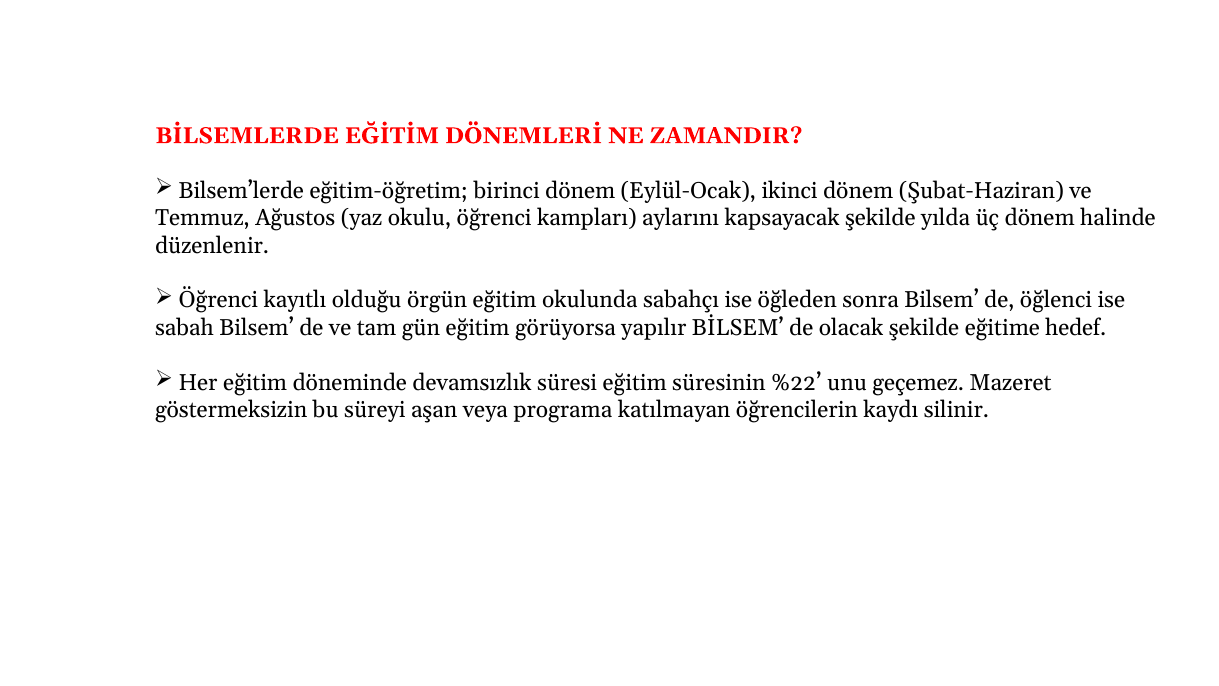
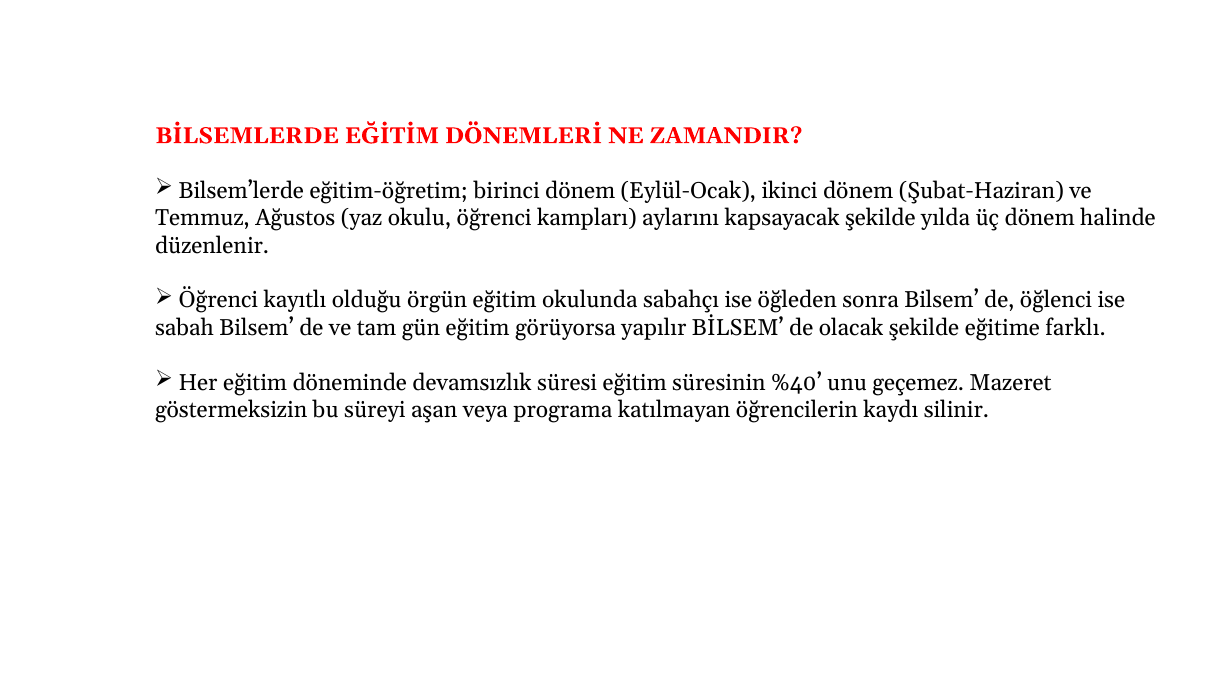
hedef: hedef -> farklı (1076, 328)
%22: %22 -> %40 (797, 382)
